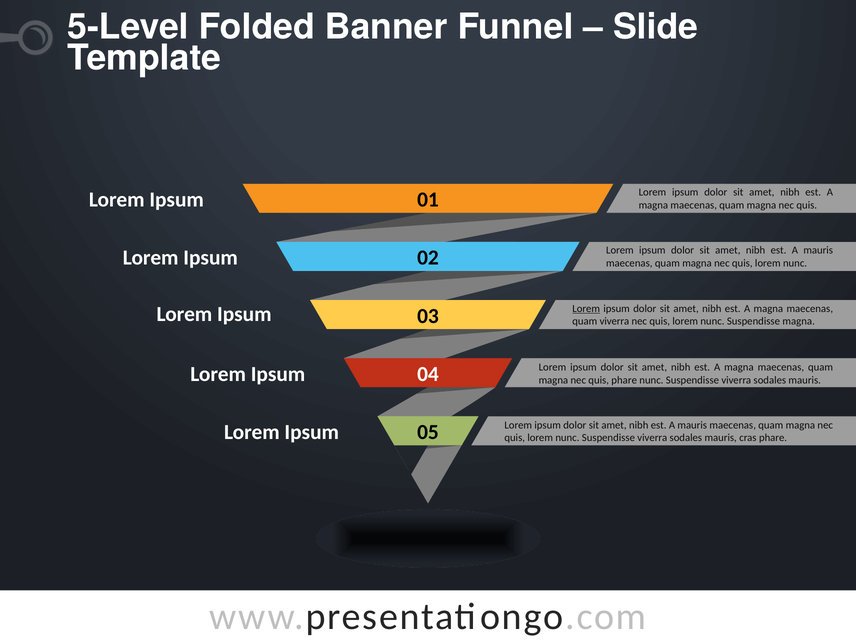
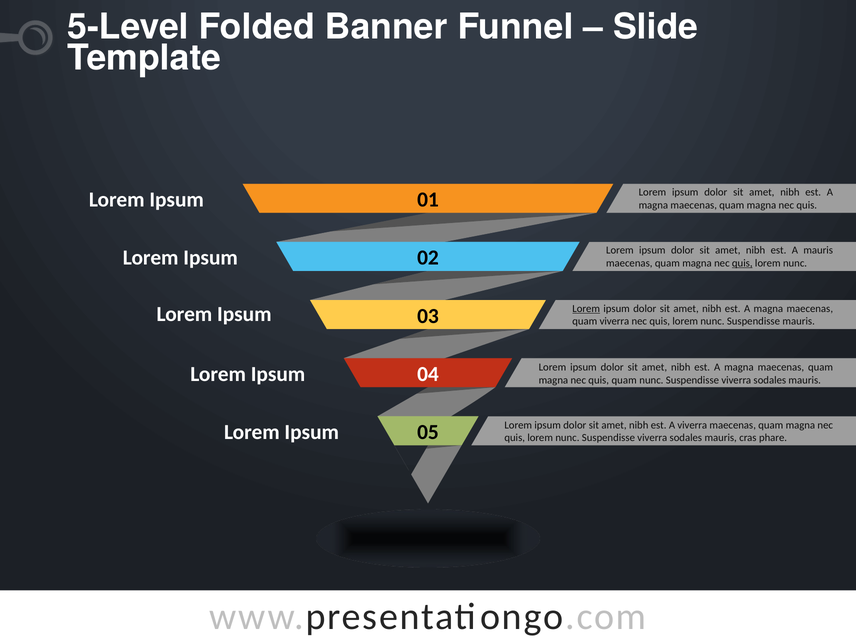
quis underline: none -> present (742, 263)
Suspendisse magna: magna -> mauris (799, 321)
quis phare: phare -> quam (624, 380)
mauris: mauris -> viverra (692, 425)
